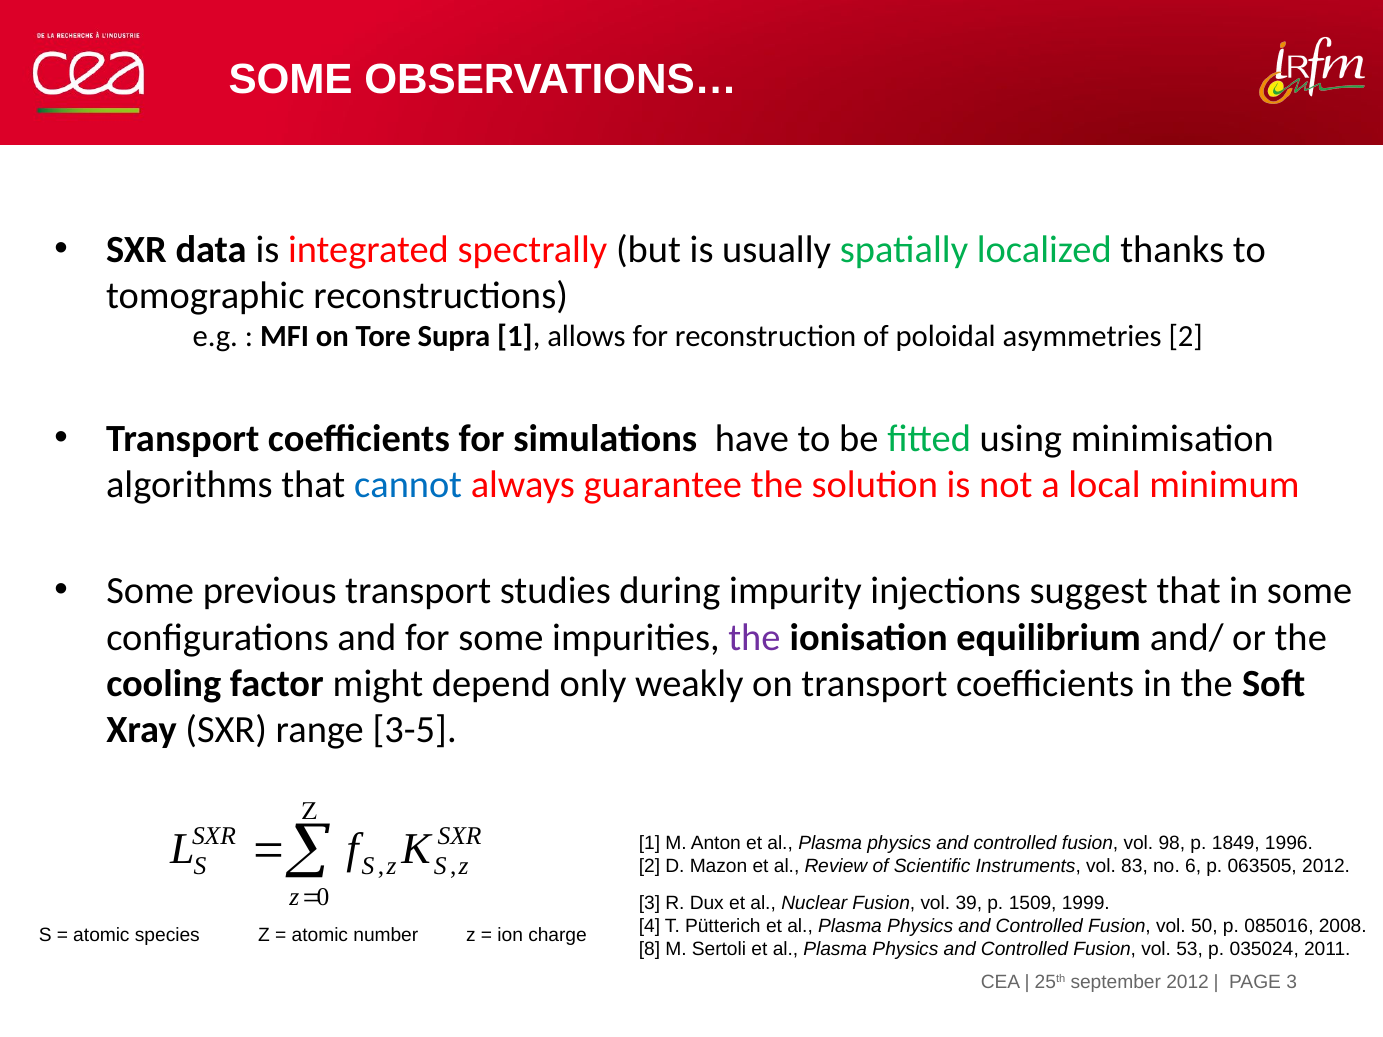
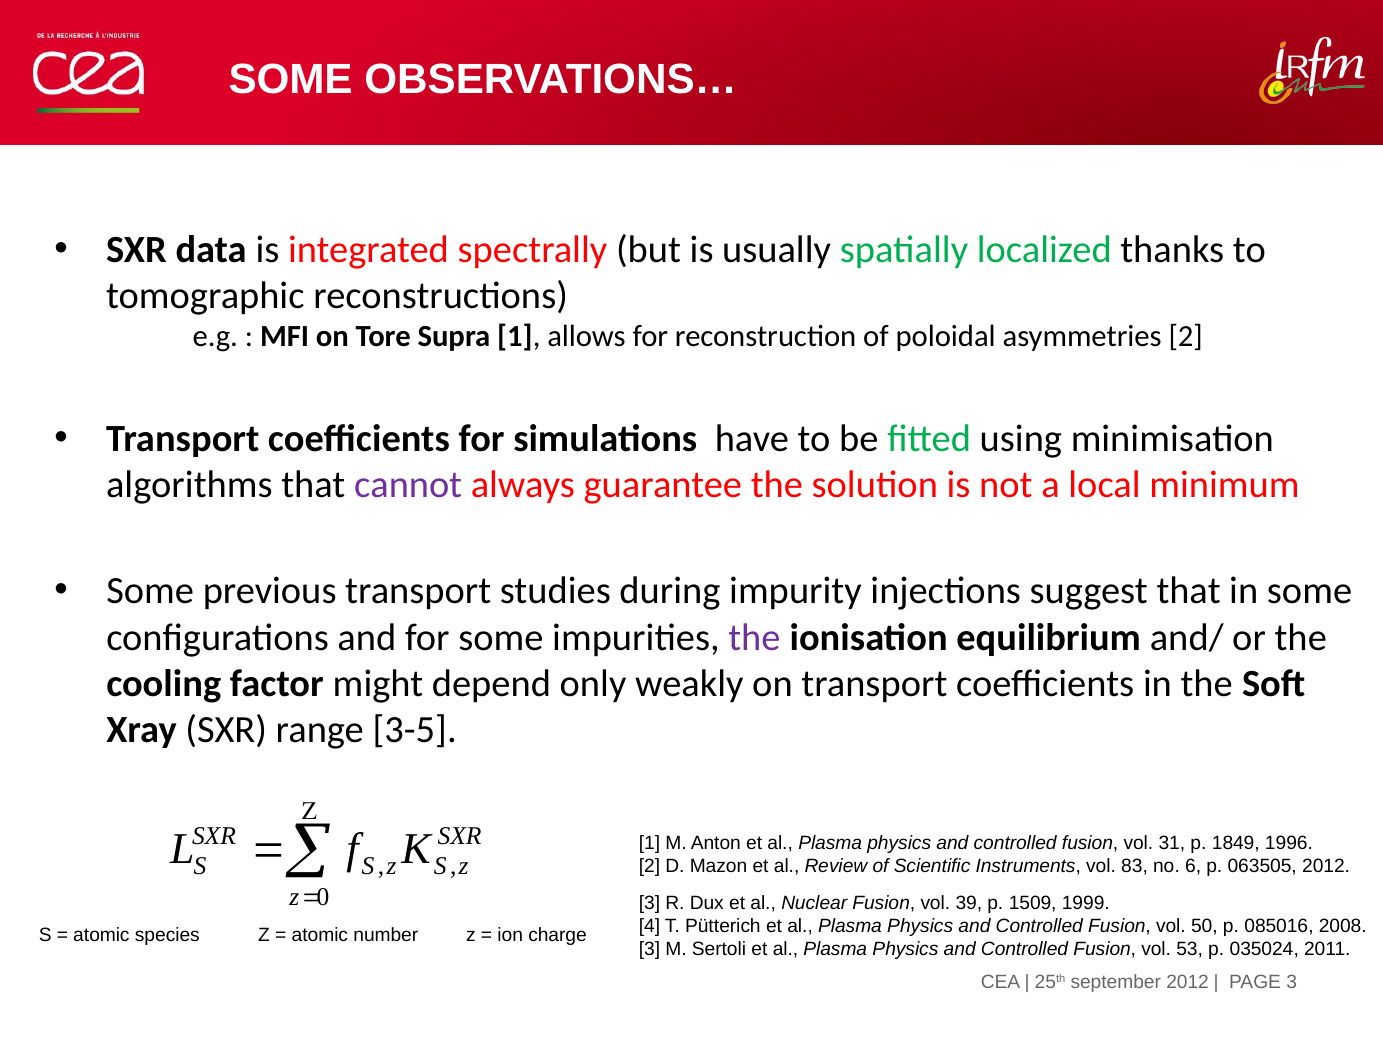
cannot colour: blue -> purple (408, 485)
98: 98 -> 31 (1172, 843)
8: 8 -> 3 (649, 950)
